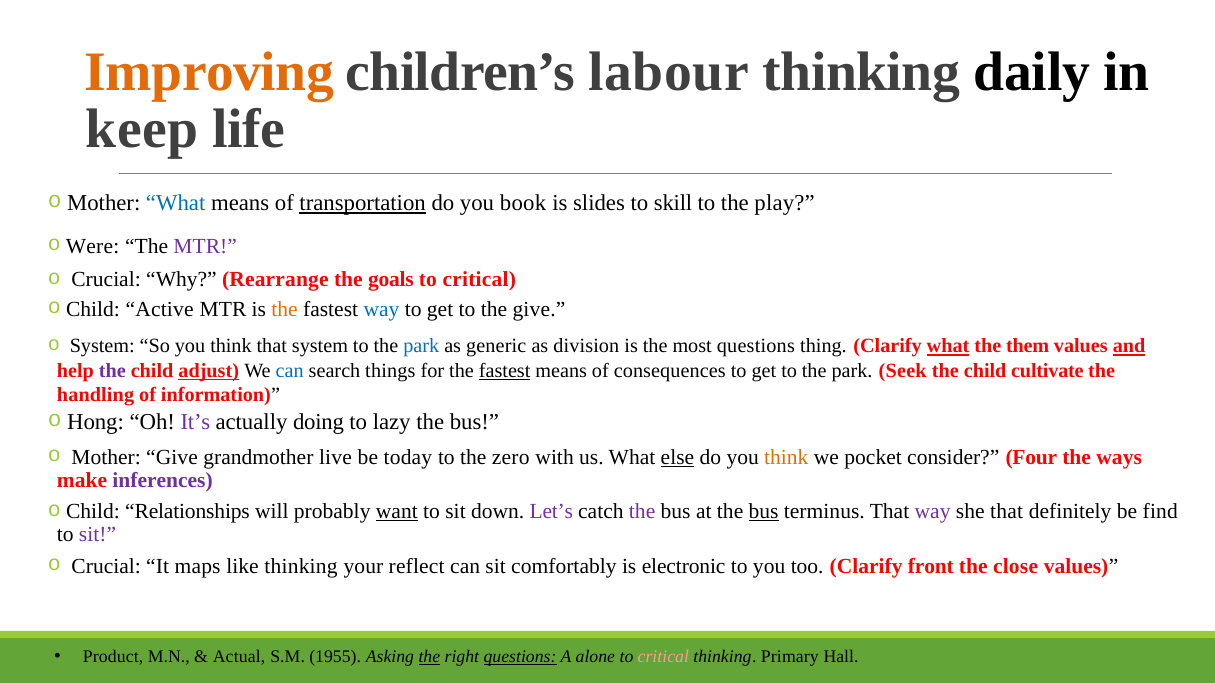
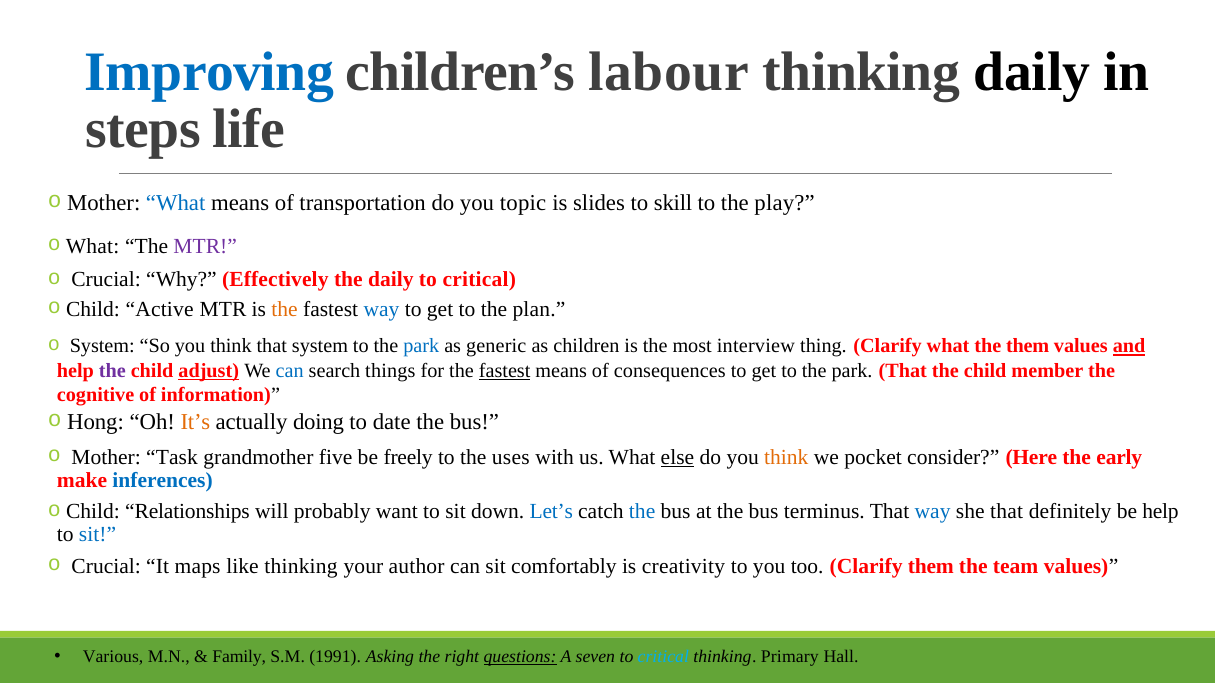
Improving colour: orange -> blue (209, 72)
keep: keep -> steps (143, 129)
transportation underline: present -> none (363, 203)
book: book -> topic (523, 203)
Were: Were -> What (93, 246)
Rearrange: Rearrange -> Effectively (275, 280)
the goals: goals -> daily (391, 280)
the give: give -> plan (539, 309)
division: division -> children (586, 346)
most questions: questions -> interview (756, 346)
what underline: present -> none (948, 346)
park Seek: Seek -> That (903, 371)
cultivate: cultivate -> member (1047, 371)
handling: handling -> cognitive (96, 395)
It’s colour: purple -> orange (195, 422)
lazy: lazy -> date (392, 422)
Mother Give: Give -> Task (172, 457)
live: live -> five (336, 457)
today: today -> freely (408, 457)
zero: zero -> uses (511, 457)
Four: Four -> Here (1031, 457)
ways: ways -> early (1119, 457)
inferences colour: purple -> blue (163, 481)
want underline: present -> none (397, 512)
Let’s colour: purple -> blue (551, 512)
the colour: purple -> blue (642, 512)
bus underline: present -> none (764, 512)
way colour: purple -> blue (933, 512)
be find: find -> help (1161, 512)
sit colour: purple -> blue (98, 535)
reflect: reflect -> author (417, 567)
electronic: electronic -> creativity (683, 567)
Clarify front: front -> them (931, 567)
close: close -> team (1016, 567)
Product: Product -> Various (113, 657)
Actual: Actual -> Family (239, 657)
1955: 1955 -> 1991 (335, 657)
the underline: present -> none (429, 657)
alone: alone -> seven (595, 657)
critical colour: pink -> light blue (663, 657)
